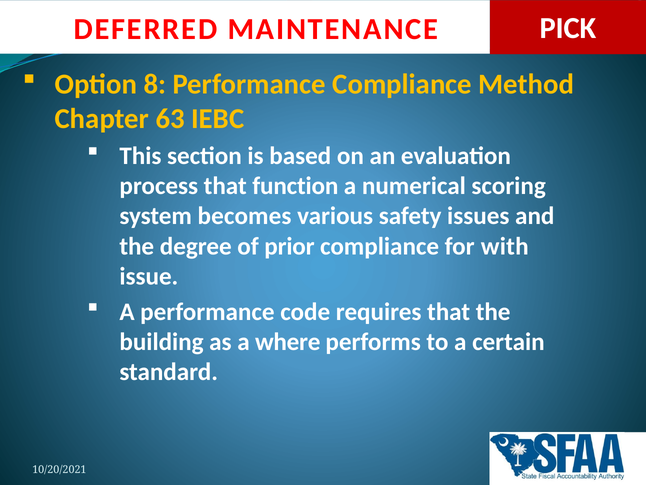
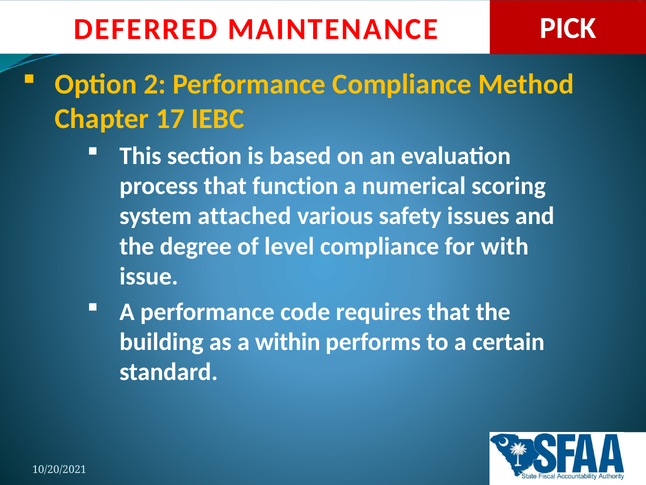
8: 8 -> 2 (155, 84)
63: 63 -> 17 (170, 119)
becomes: becomes -> attached (244, 216)
prior: prior -> level (289, 246)
where: where -> within (288, 342)
